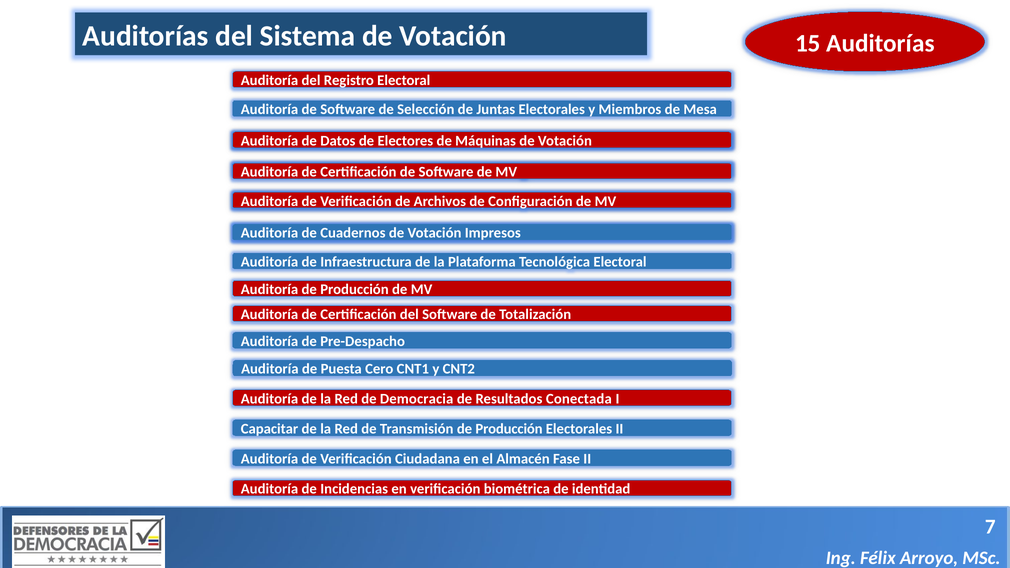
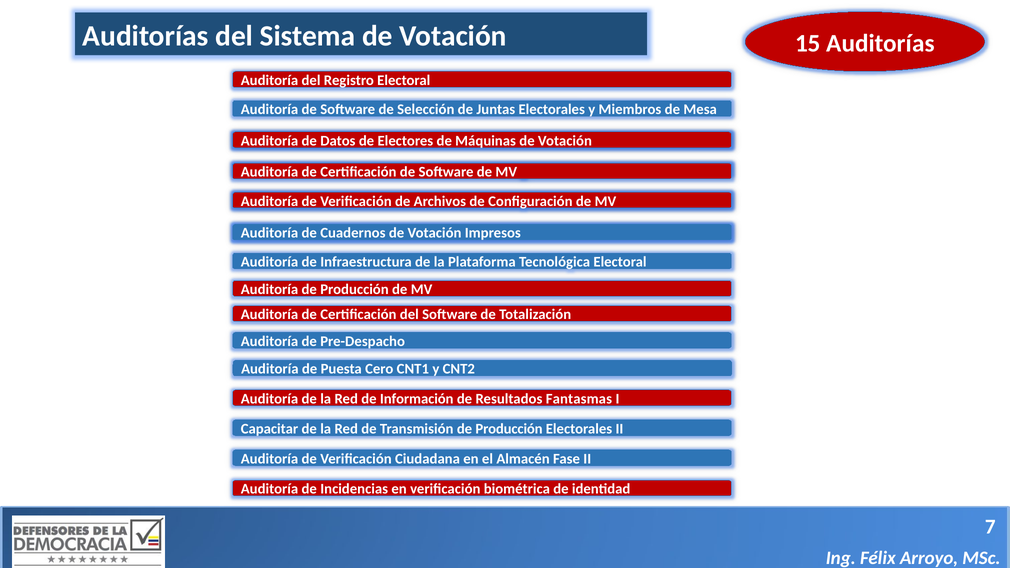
Democracia: Democracia -> Información (417, 399)
Conectada: Conectada -> Fantasmas (579, 399)
